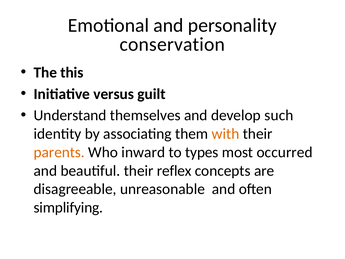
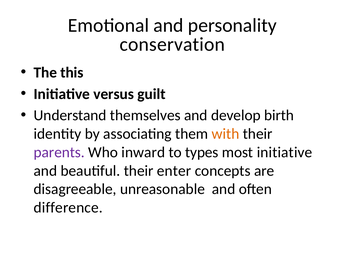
such: such -> birth (279, 115)
parents colour: orange -> purple (59, 152)
most occurred: occurred -> initiative (285, 152)
reflex: reflex -> enter (174, 171)
simplifying: simplifying -> difference (68, 207)
